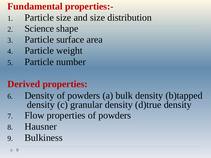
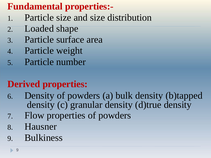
Science: Science -> Loaded (39, 29)
